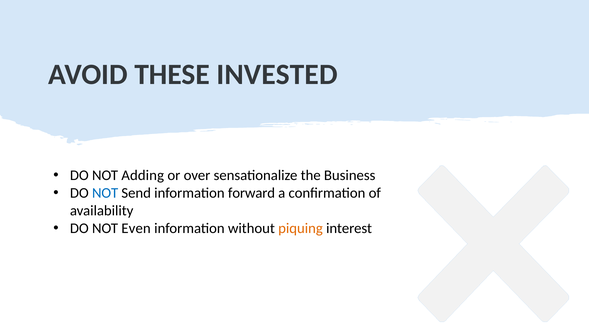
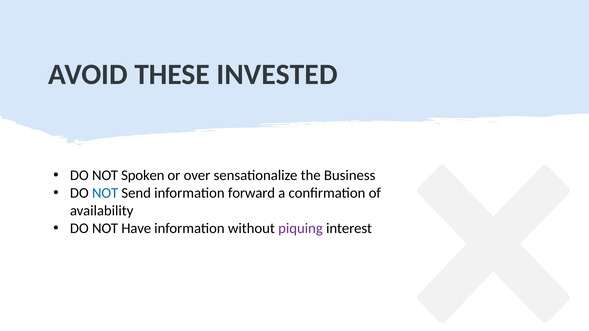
Adding: Adding -> Spoken (143, 176)
Even: Even -> Have (136, 229)
piquing colour: orange -> purple (301, 229)
